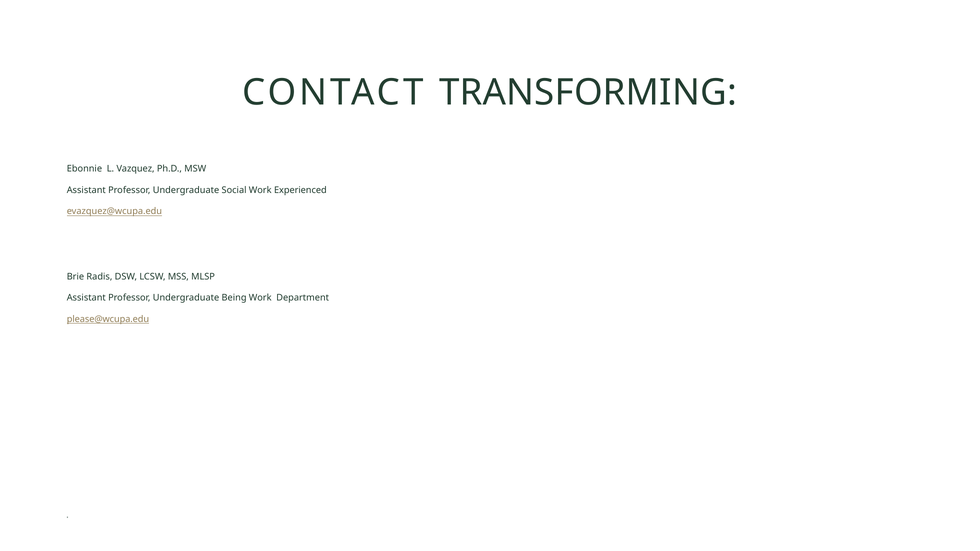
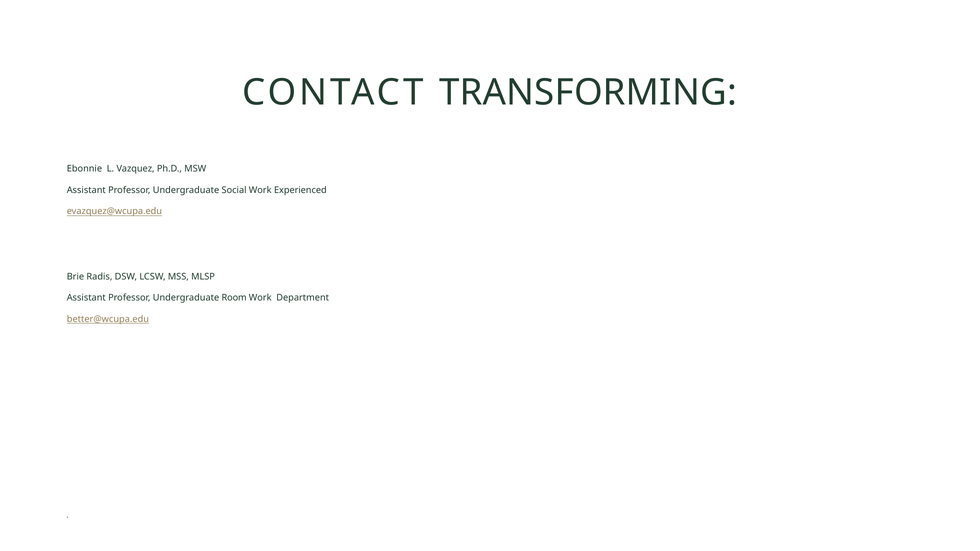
Being: Being -> Room (234, 298)
please@wcupa.edu: please@wcupa.edu -> better@wcupa.edu (108, 319)
